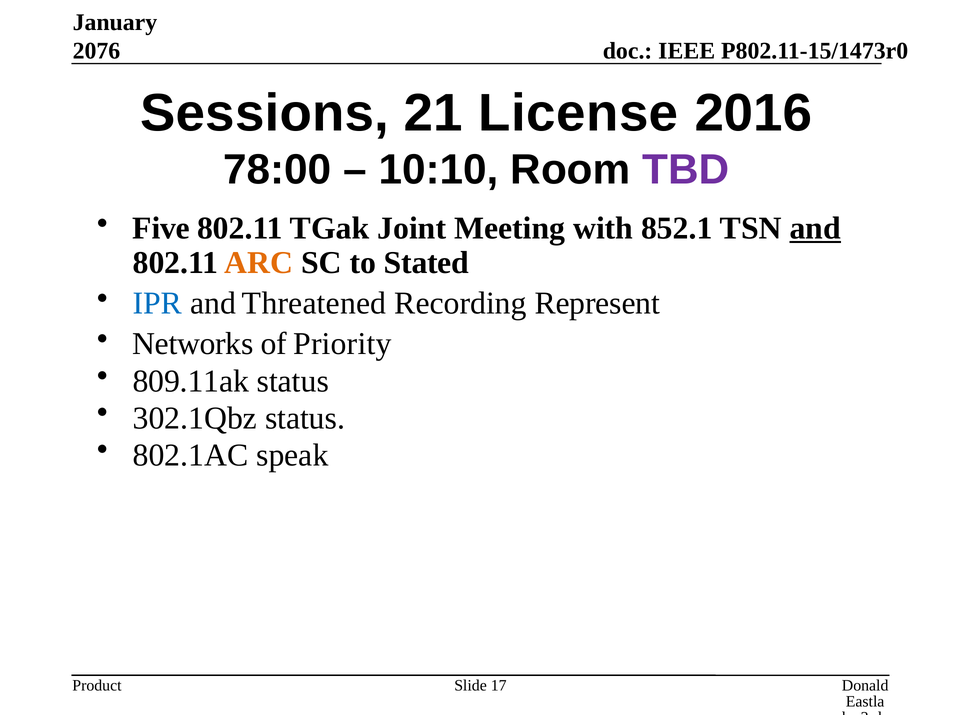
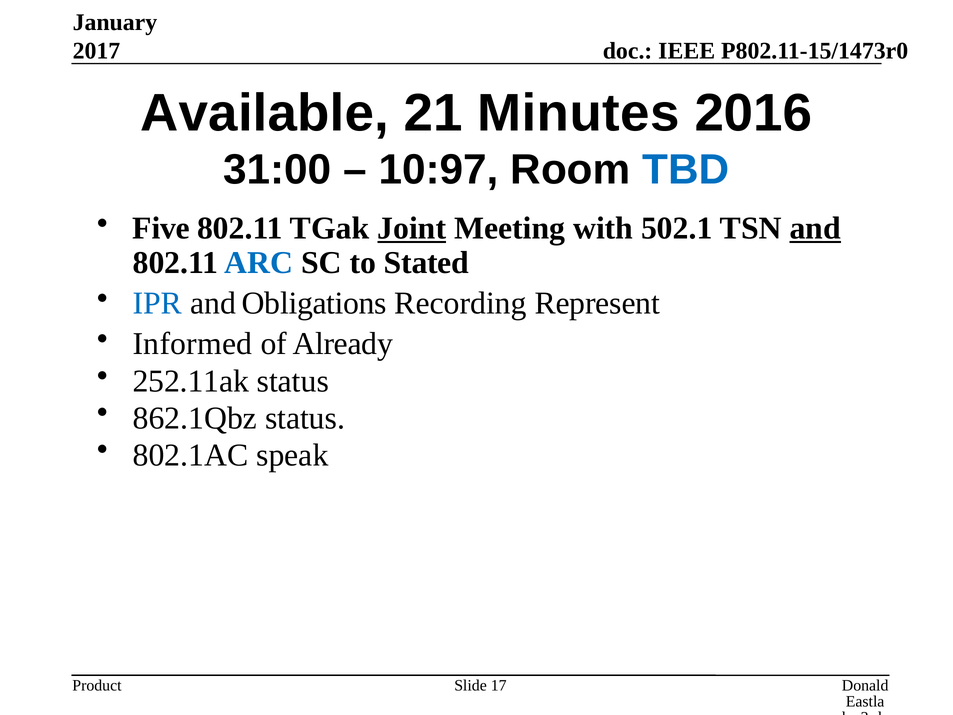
2076: 2076 -> 2017 (96, 51)
Sessions: Sessions -> Available (265, 113)
License: License -> Minutes (578, 113)
78:00: 78:00 -> 31:00 (277, 170)
10:10: 10:10 -> 10:97 (439, 170)
TBD colour: purple -> blue (686, 170)
Joint underline: none -> present (412, 228)
852.1: 852.1 -> 502.1 (677, 228)
ARC colour: orange -> blue (259, 263)
Threatened: Threatened -> Obligations (314, 303)
Networks: Networks -> Informed (193, 344)
Priority: Priority -> Already (343, 344)
809.11ak: 809.11ak -> 252.11ak (191, 381)
302.1Qbz: 302.1Qbz -> 862.1Qbz (195, 418)
